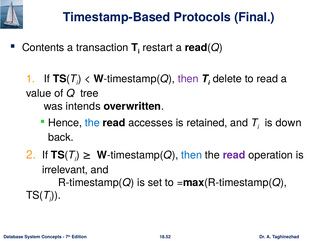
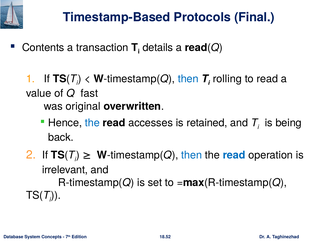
restart: restart -> details (158, 47)
then colour: purple -> blue (188, 79)
delete: delete -> rolling (227, 79)
tree: tree -> fast (89, 93)
intends: intends -> original (83, 106)
down: down -> being (289, 123)
read colour: purple -> blue (234, 155)
